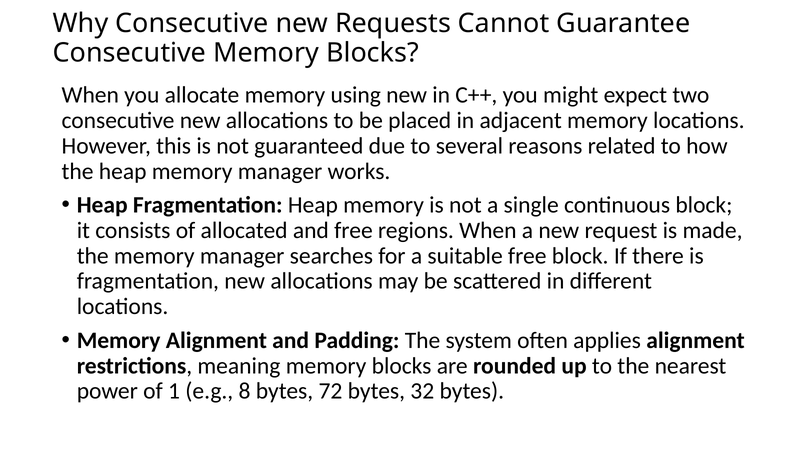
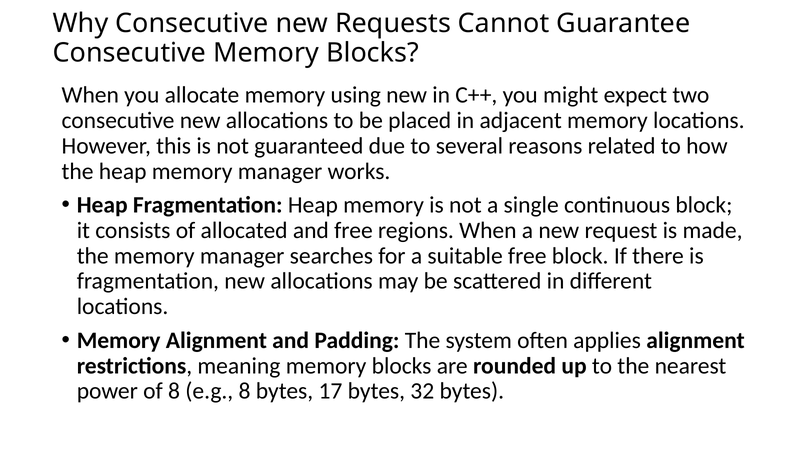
of 1: 1 -> 8 (174, 392)
72: 72 -> 17 (330, 392)
